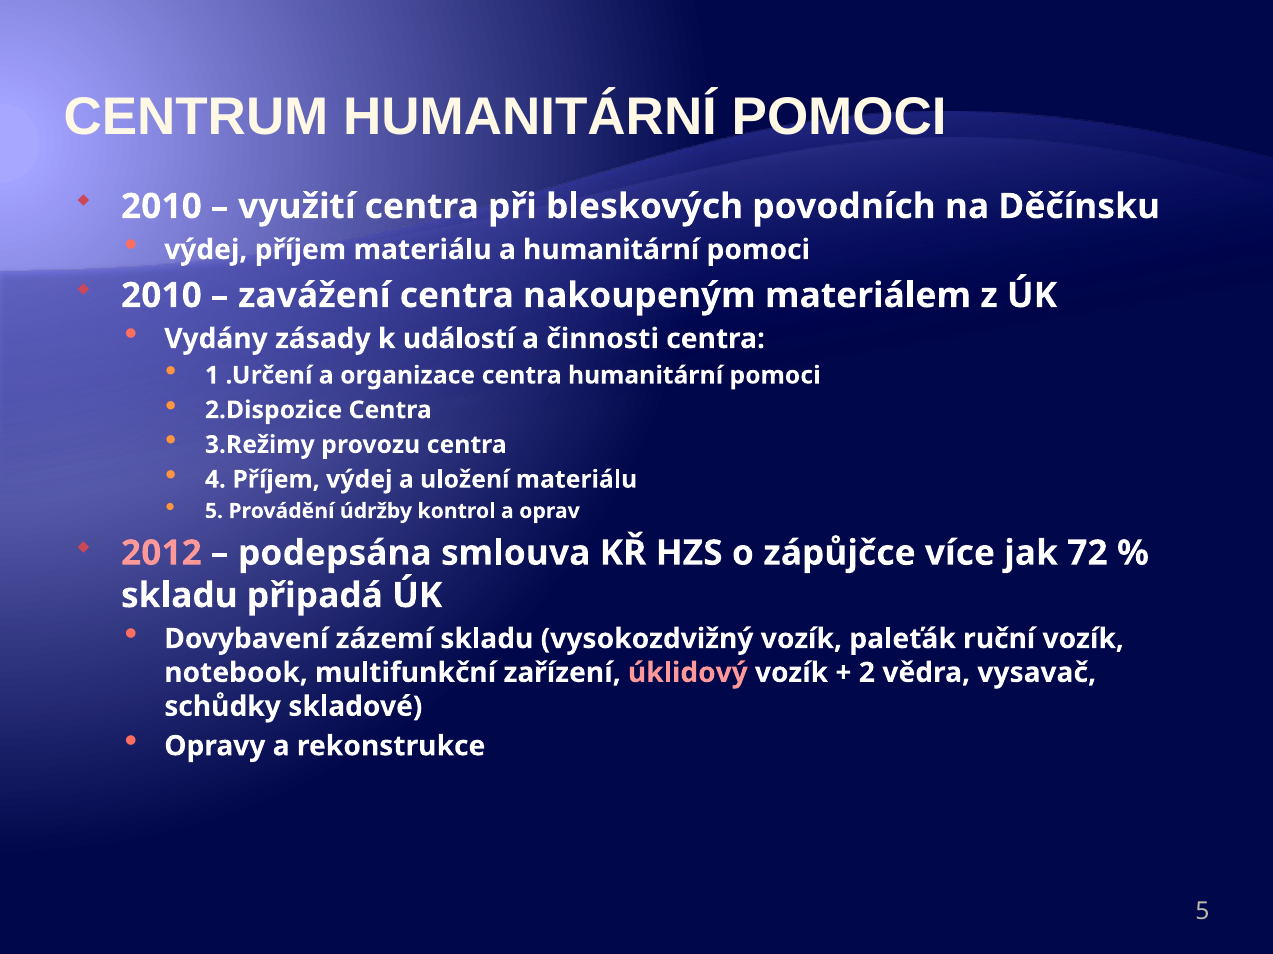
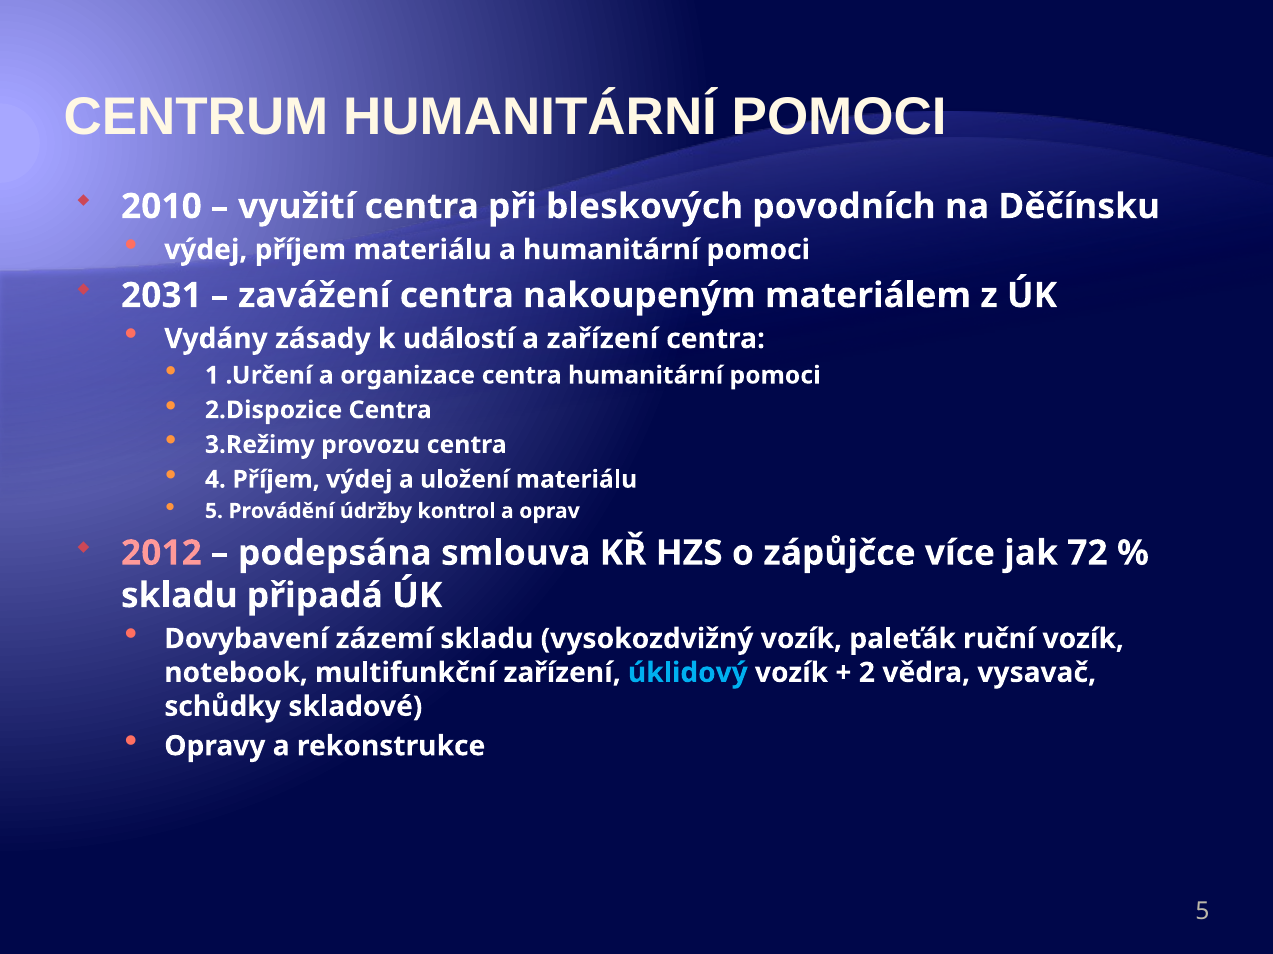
2010: 2010 -> 2031 (161, 296)
a činnosti: činnosti -> zařízení (602, 339)
úklidový colour: pink -> light blue (688, 673)
